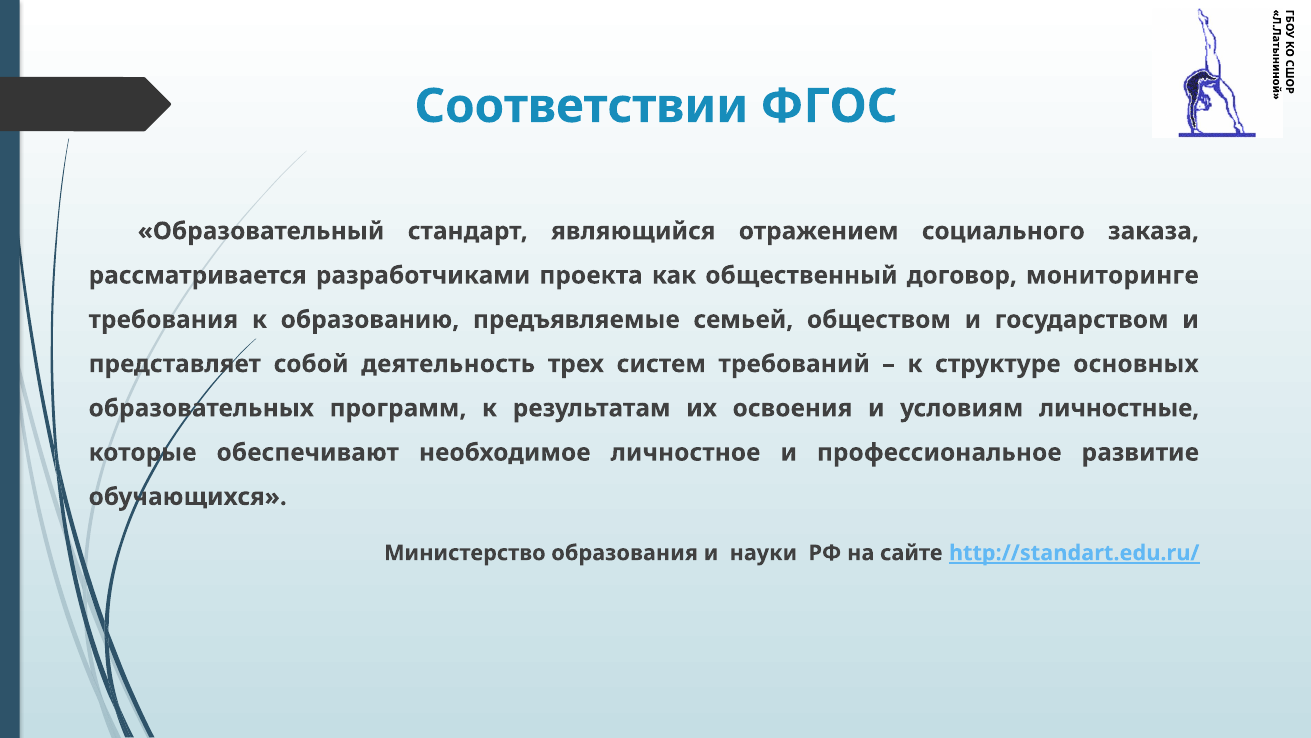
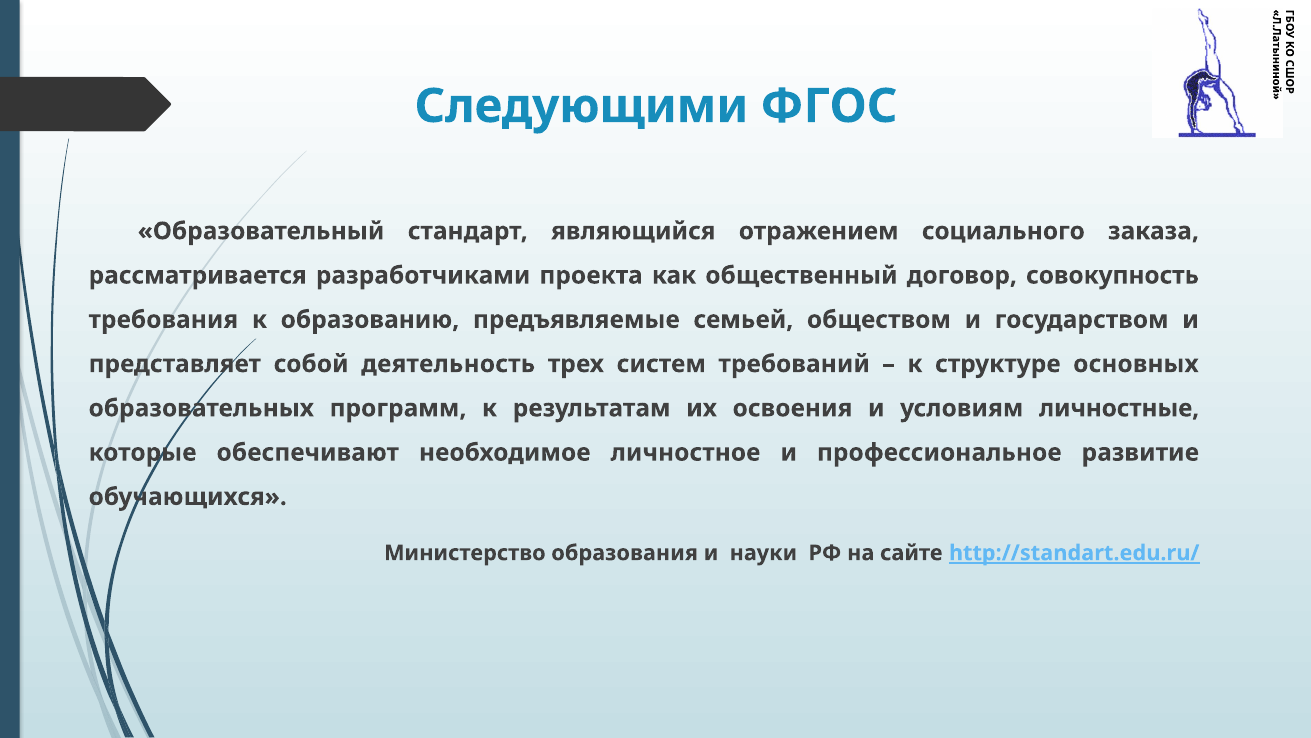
Соответствии: Соответствии -> Следующими (581, 106)
мониторинге: мониторинге -> совокупность (1113, 275)
